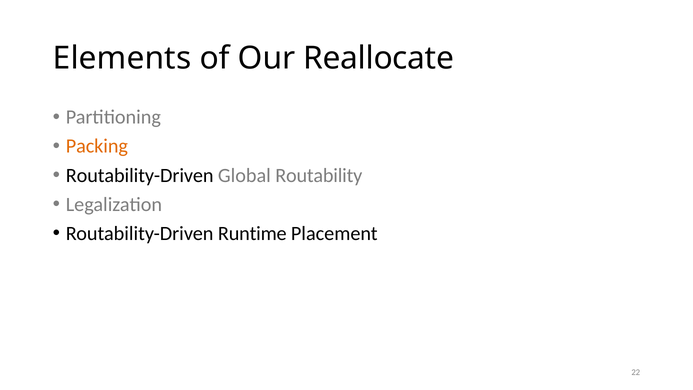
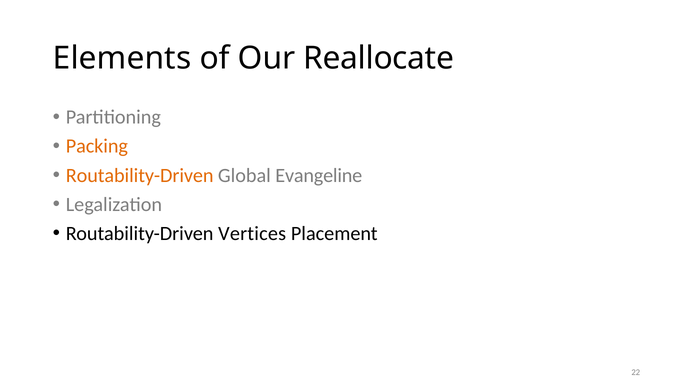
Routability-Driven colour: black -> orange (140, 175)
Routability: Routability -> Evangeline (319, 175)
Runtime: Runtime -> Vertices (252, 233)
